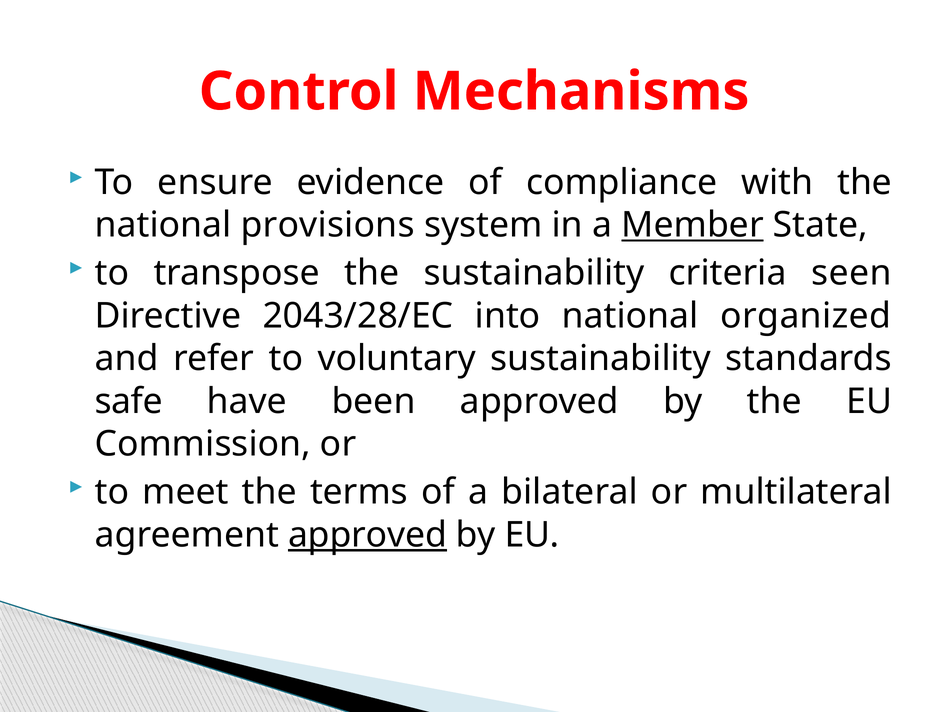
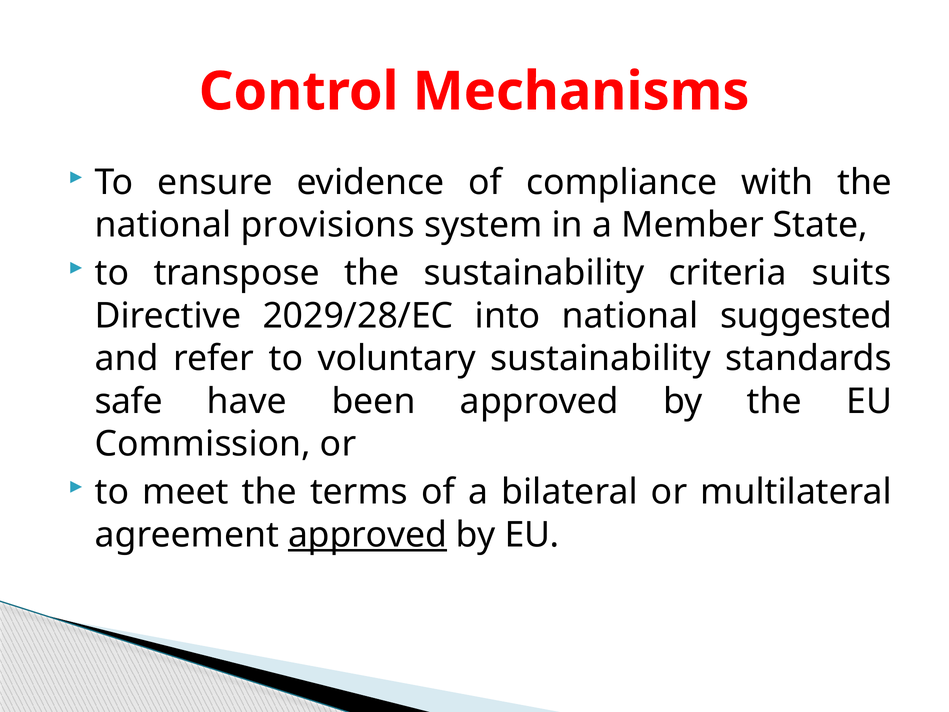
Member underline: present -> none (693, 225)
seen: seen -> suits (851, 273)
2043/28/EC: 2043/28/EC -> 2029/28/EC (358, 316)
organized: organized -> suggested (806, 316)
